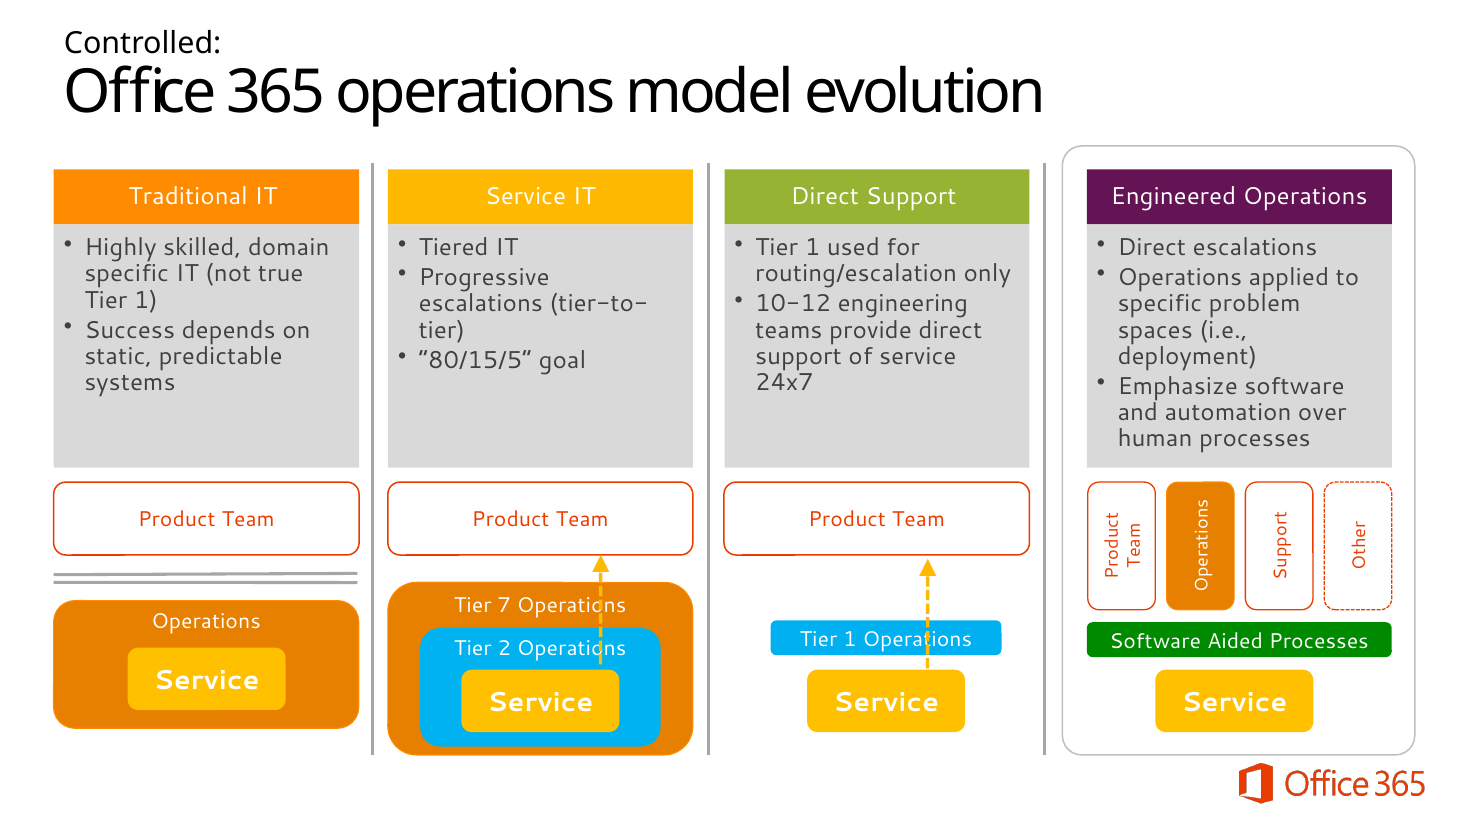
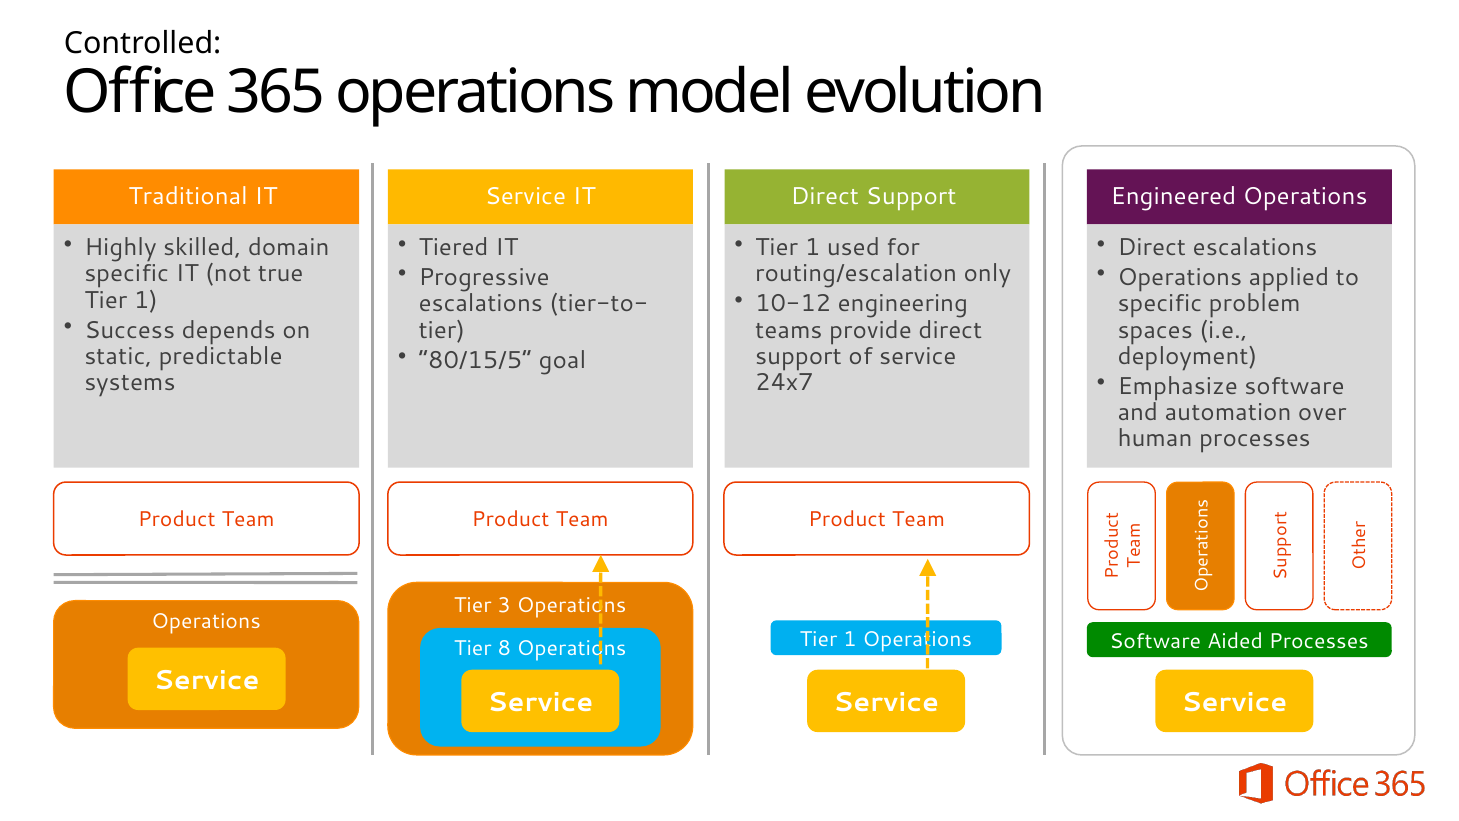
7: 7 -> 3 (504, 605)
2: 2 -> 8 (504, 648)
